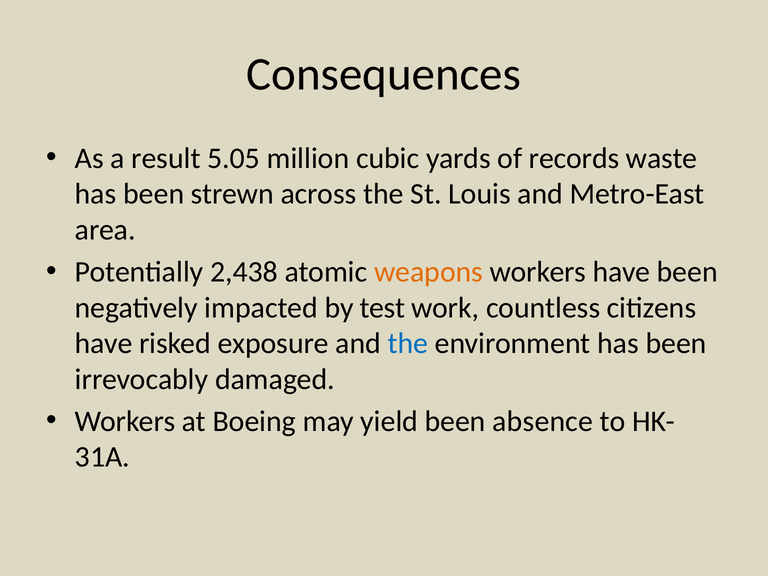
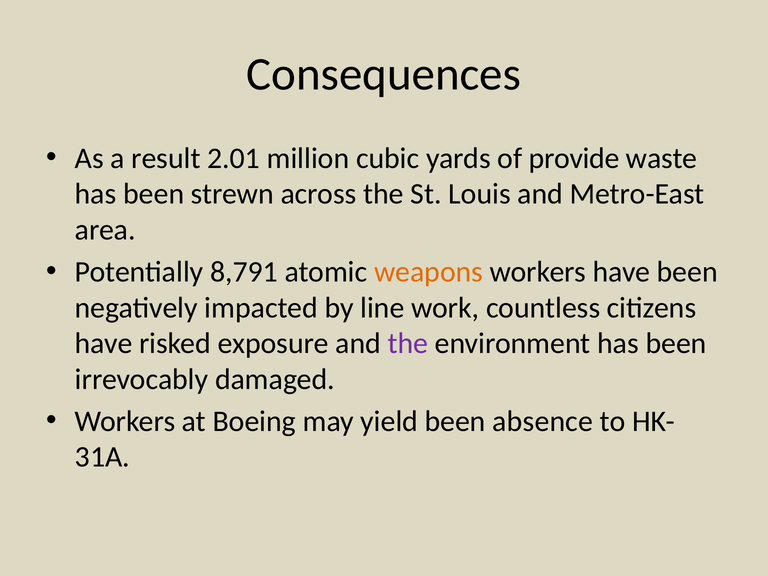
5.05: 5.05 -> 2.01 (234, 158)
records: records -> provide (574, 158)
2,438: 2,438 -> 8,791 (244, 272)
test: test -> line (382, 308)
the colour: blue -> purple (408, 344)
